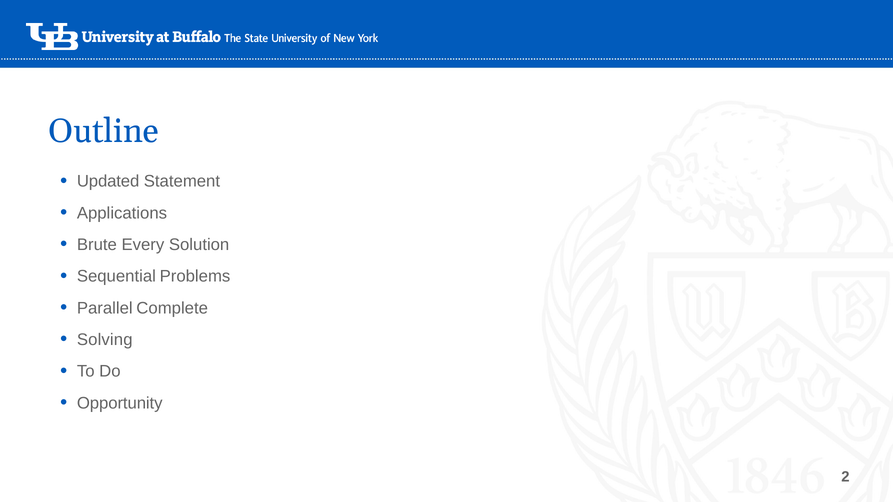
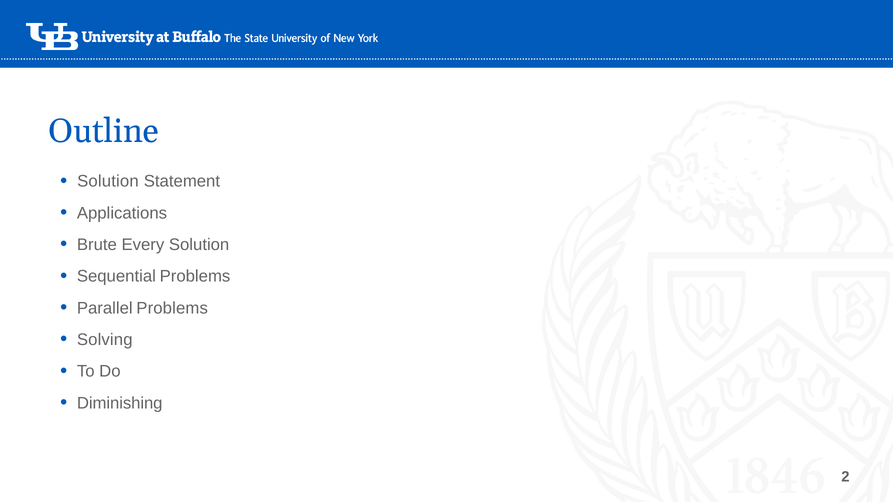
Updated: Updated -> Solution (108, 181)
Parallel Complete: Complete -> Problems (172, 308)
Opportunity: Opportunity -> Diminishing (120, 403)
